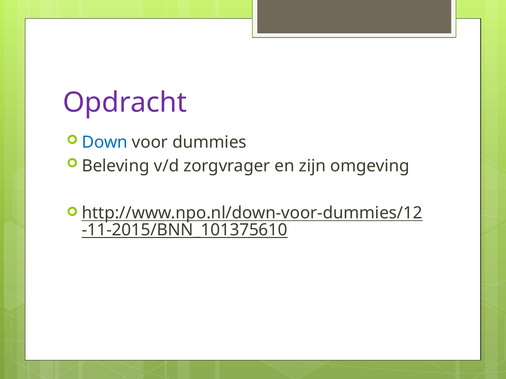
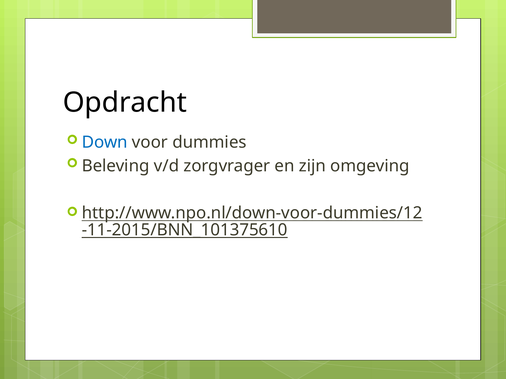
Opdracht colour: purple -> black (125, 103)
